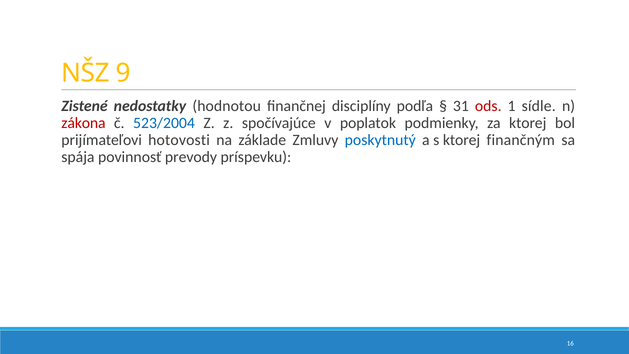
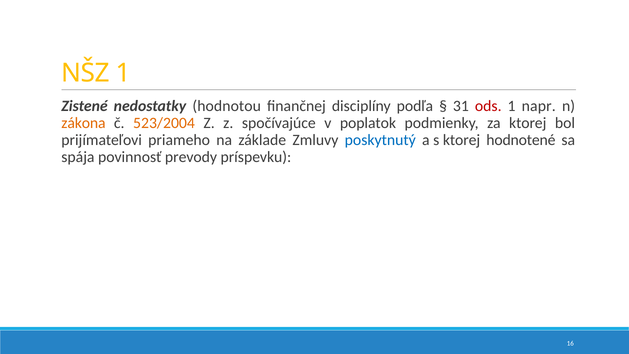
NŠZ 9: 9 -> 1 (123, 73)
sídle: sídle -> napr (539, 106)
zákona colour: red -> orange (83, 123)
523/2004 colour: blue -> orange (164, 123)
hotovosti: hotovosti -> priameho (179, 140)
finančným: finančným -> hodnotené (521, 140)
